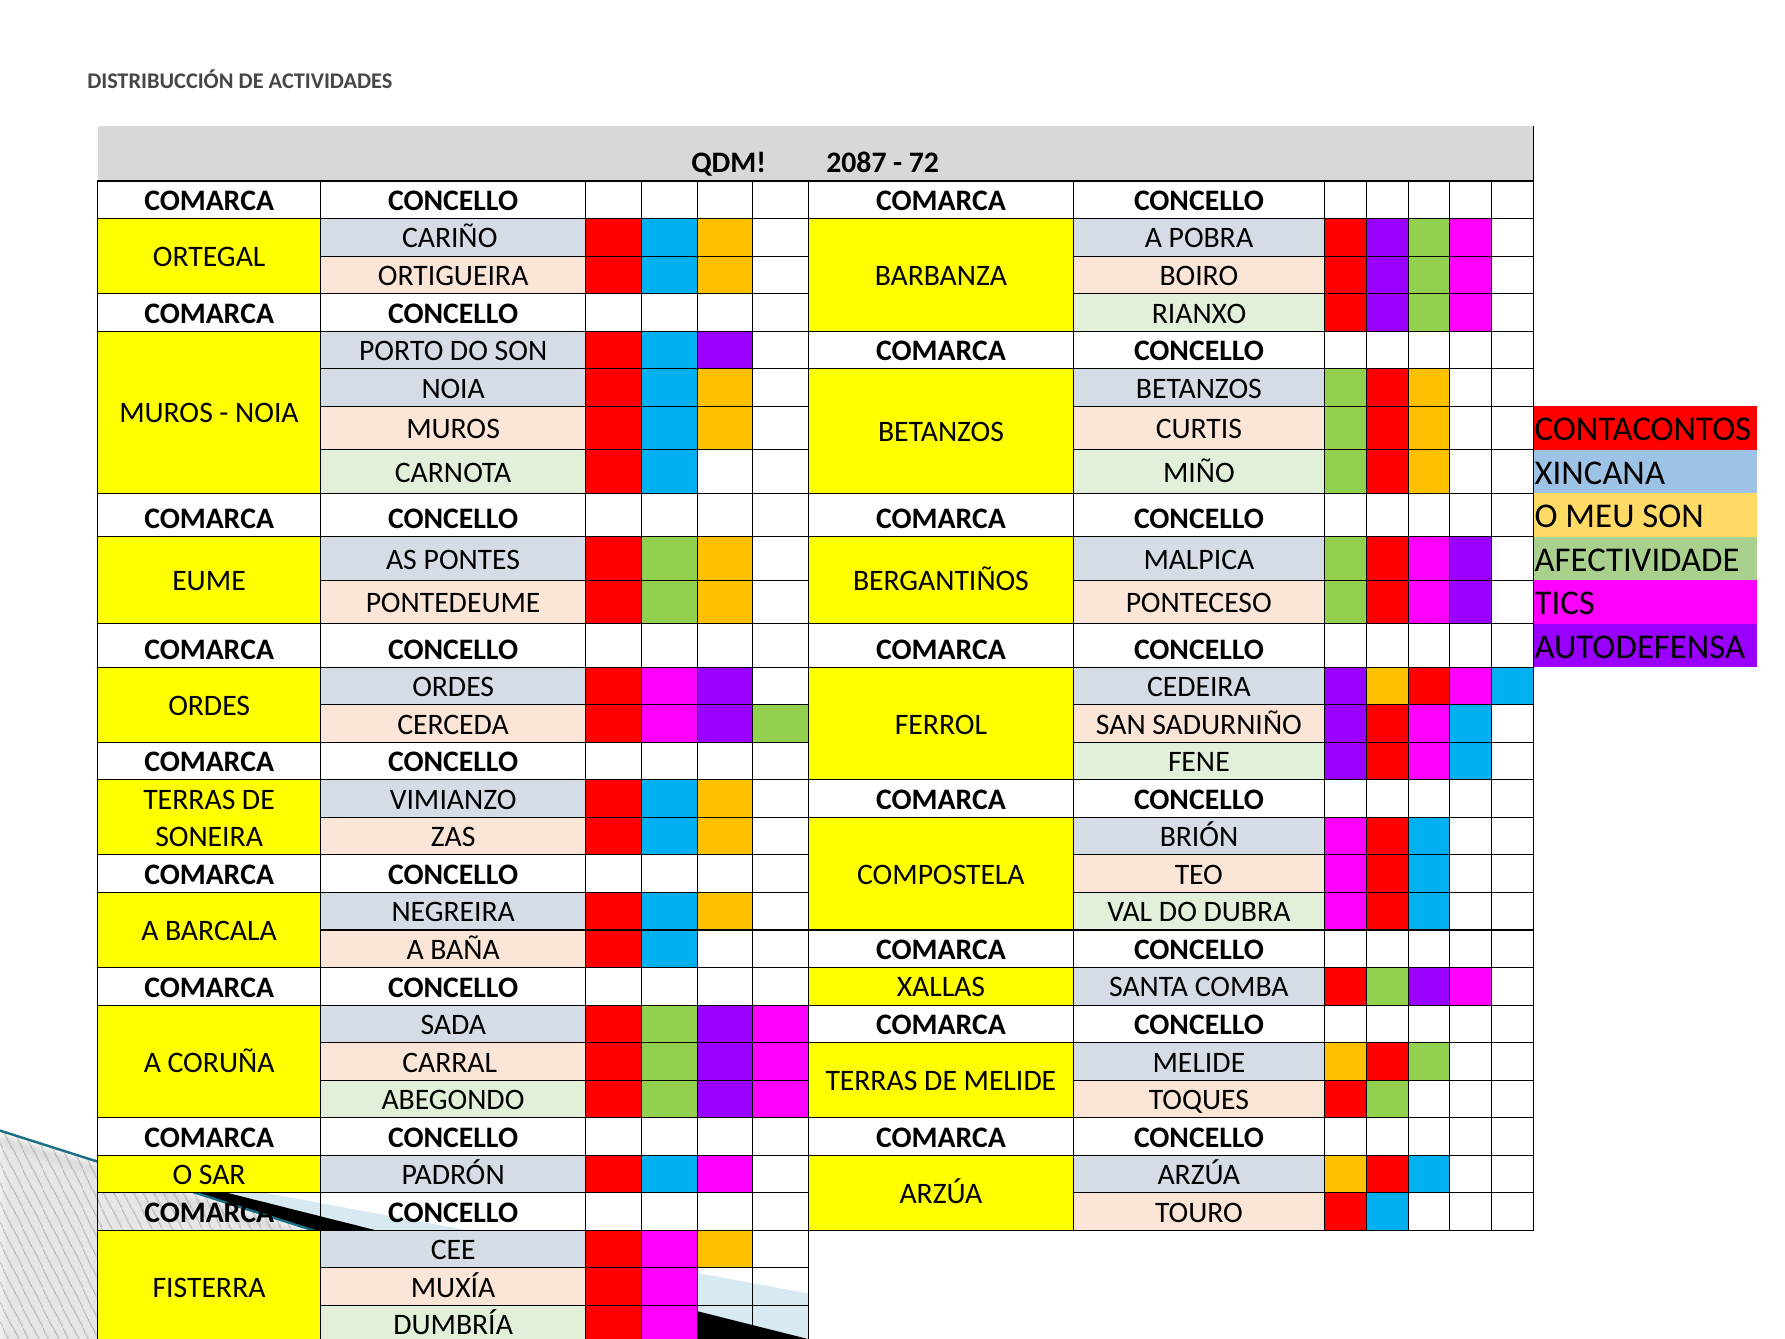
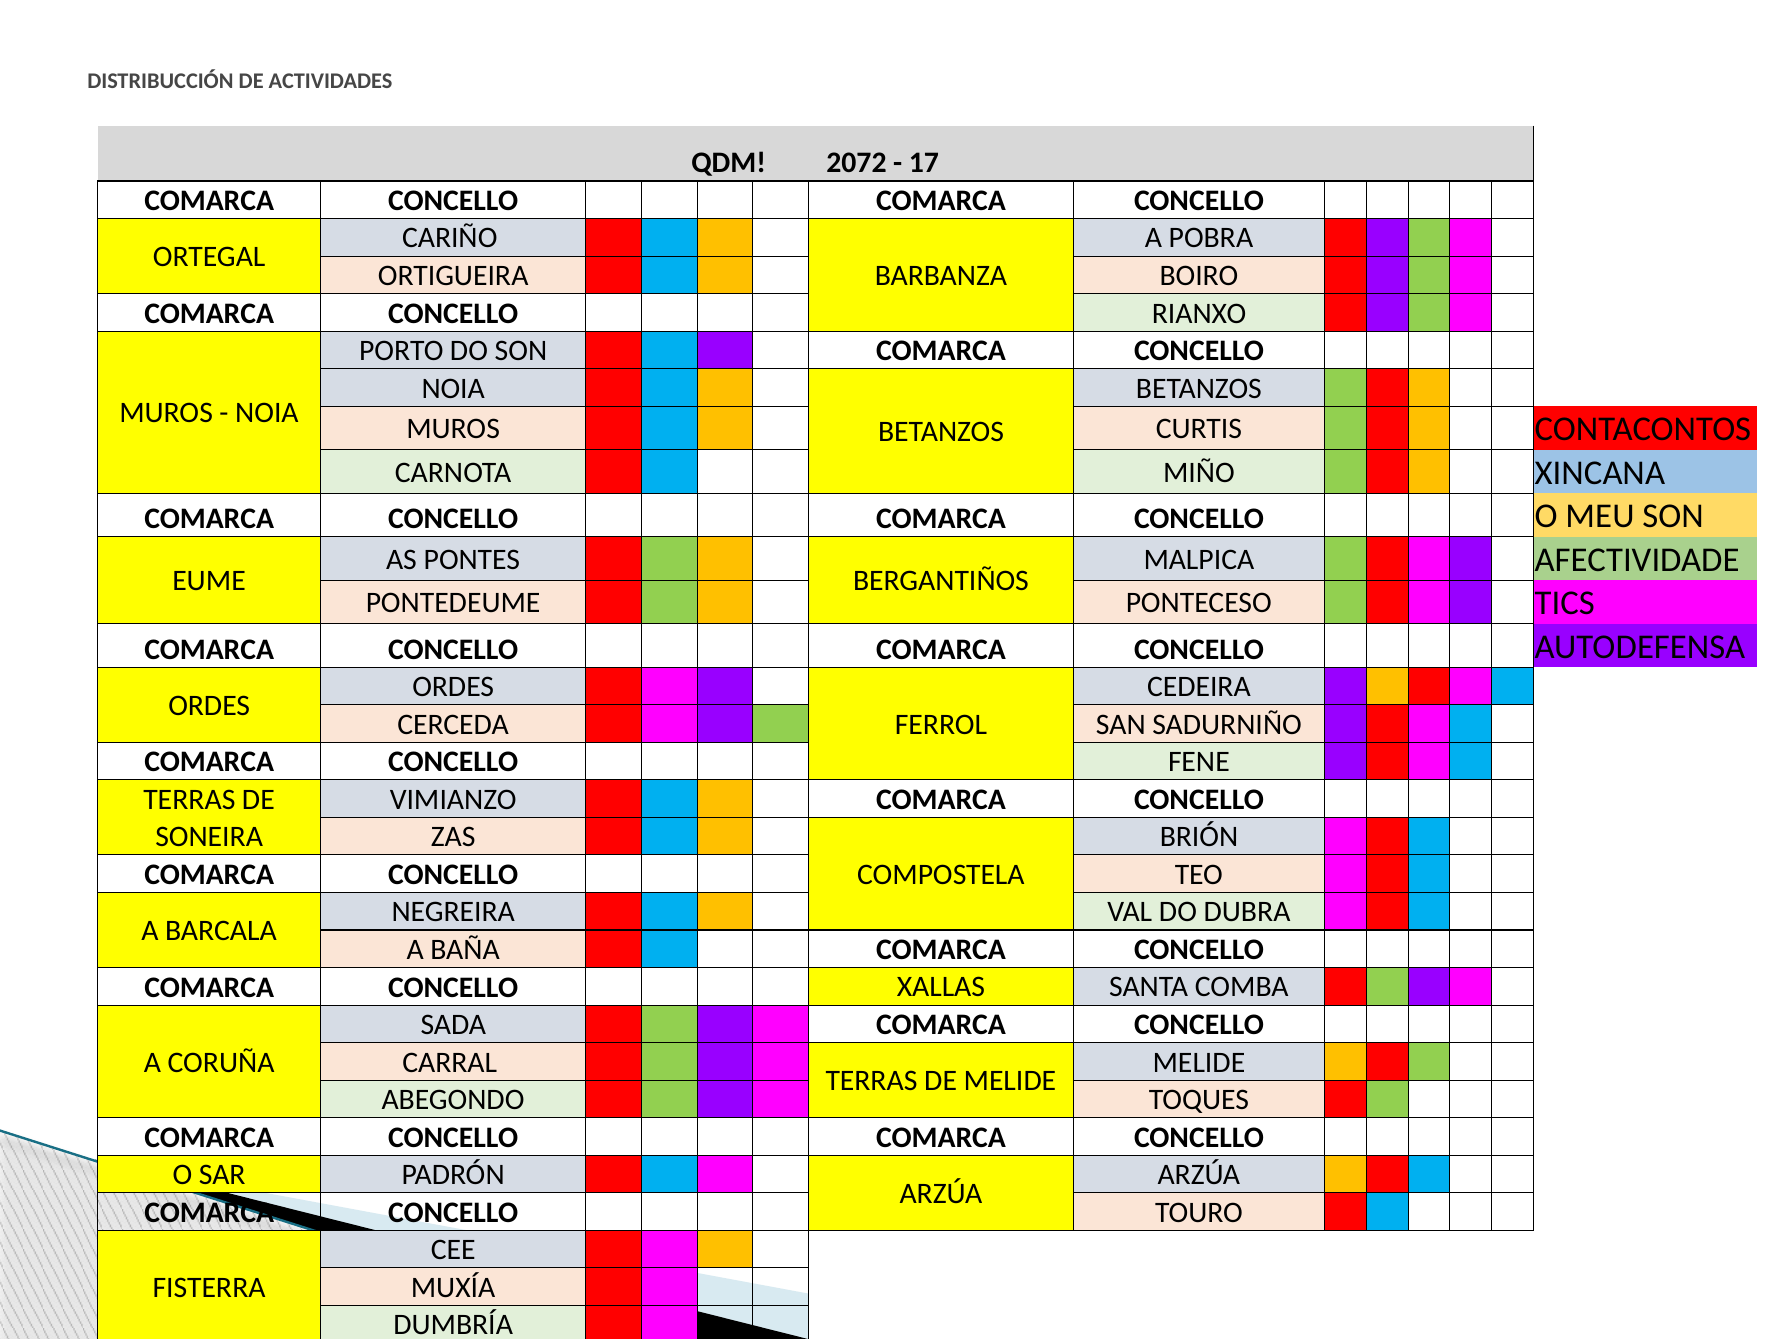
2087: 2087 -> 2072 (856, 163)
72: 72 -> 17 (924, 163)
